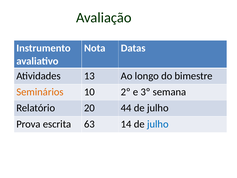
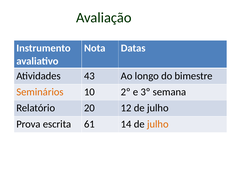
13: 13 -> 43 (89, 76)
44: 44 -> 12 (126, 108)
63: 63 -> 61 (89, 124)
julho colour: blue -> orange (158, 124)
